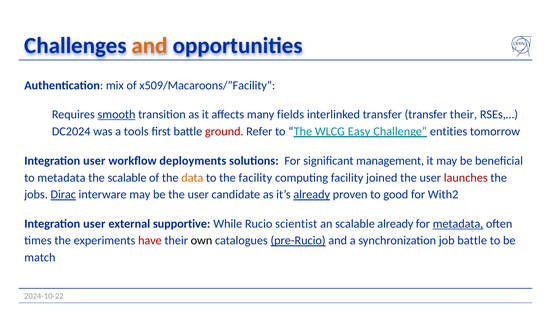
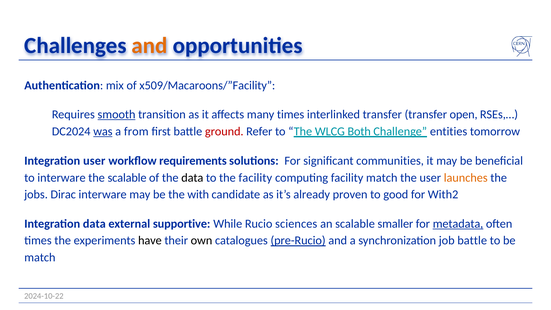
many fields: fields -> times (291, 114)
transfer their: their -> open (464, 114)
was underline: none -> present (103, 131)
tools: tools -> from (136, 131)
Easy: Easy -> Both (359, 131)
deployments: deployments -> requirements (193, 161)
management: management -> communities (390, 161)
to metadata: metadata -> interware (61, 178)
data colour: orange -> black (192, 178)
facility joined: joined -> match (382, 178)
launches colour: red -> orange (466, 178)
Dirac underline: present -> none (63, 195)
be the user: user -> with (198, 195)
already underline: present -> none (312, 195)
user: user -> data (94, 224)
scientist: scientist -> sciences (296, 224)
scalable already: already -> smaller (395, 224)
have colour: red -> black (150, 241)
